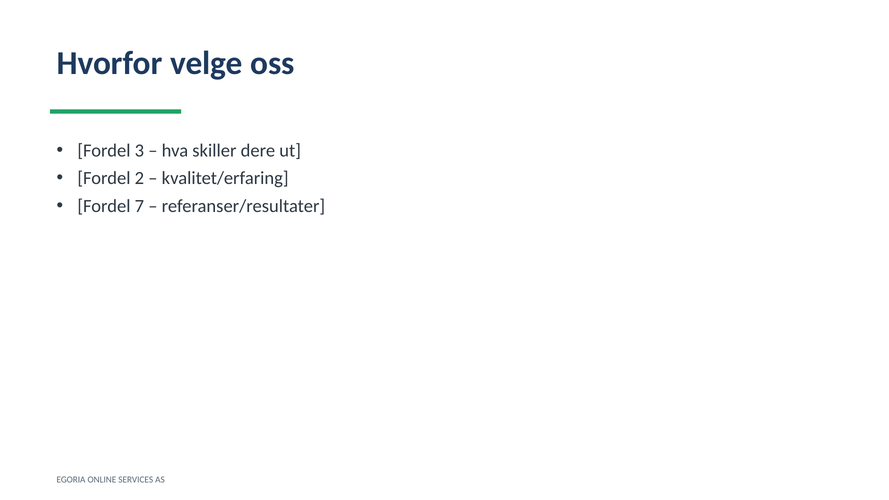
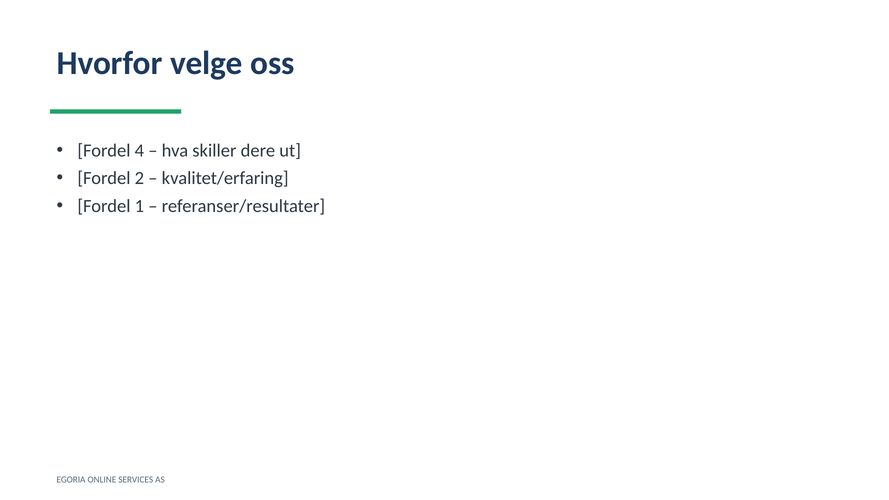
3: 3 -> 4 (139, 151)
7: 7 -> 1 (139, 206)
